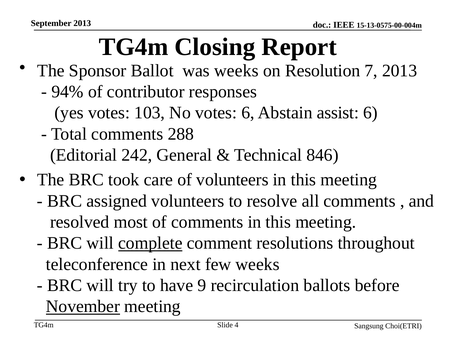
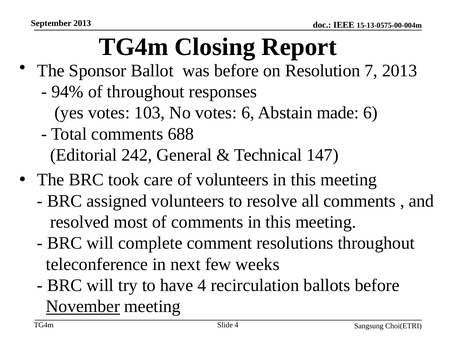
was weeks: weeks -> before (236, 71)
of contributor: contributor -> throughout (146, 92)
assist: assist -> made (338, 113)
288: 288 -> 688 (181, 134)
846: 846 -> 147 (322, 155)
complete underline: present -> none (150, 243)
have 9: 9 -> 4 (202, 285)
